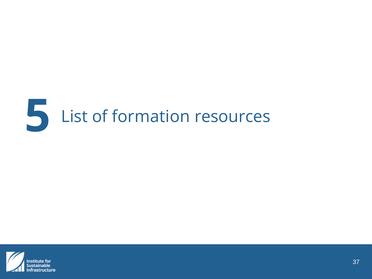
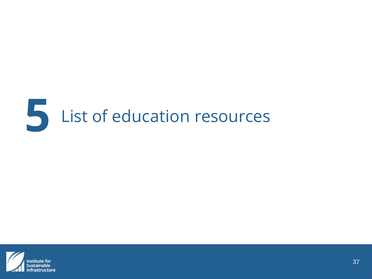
formation: formation -> education (151, 117)
